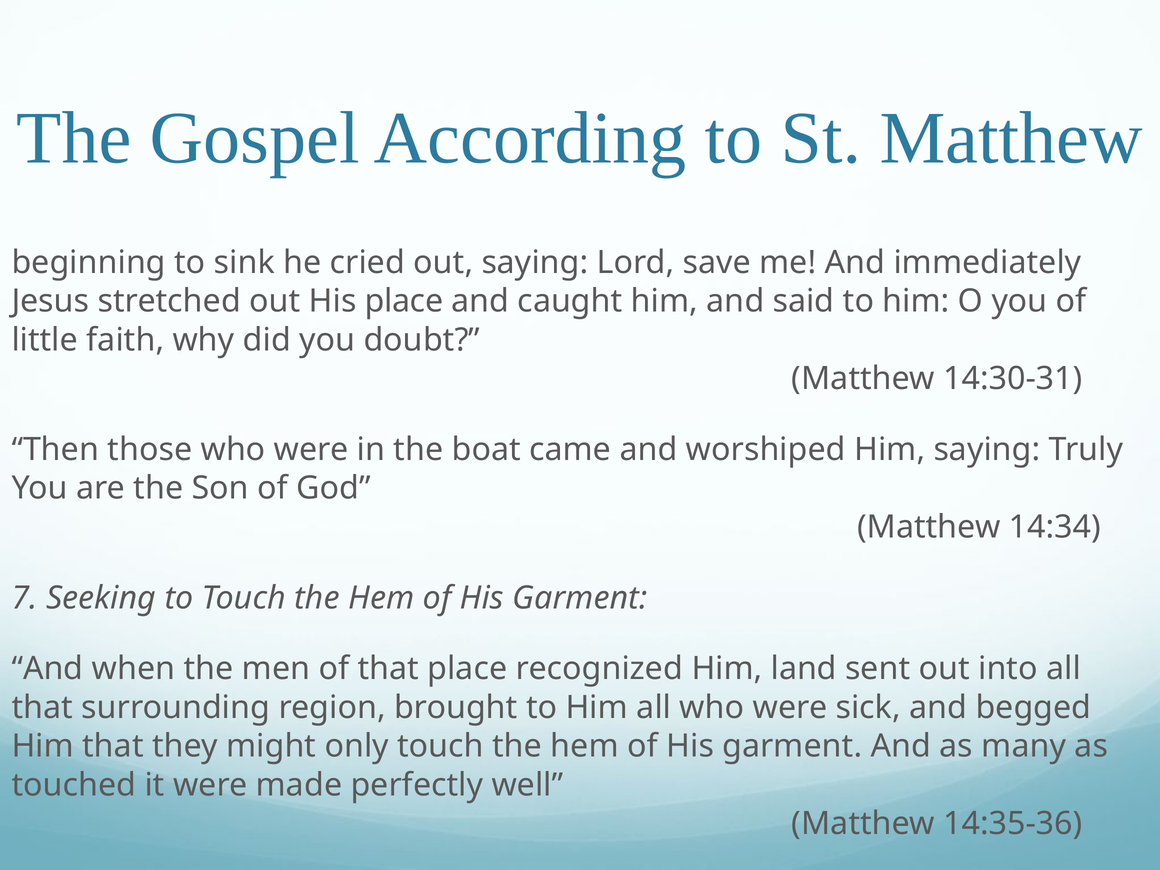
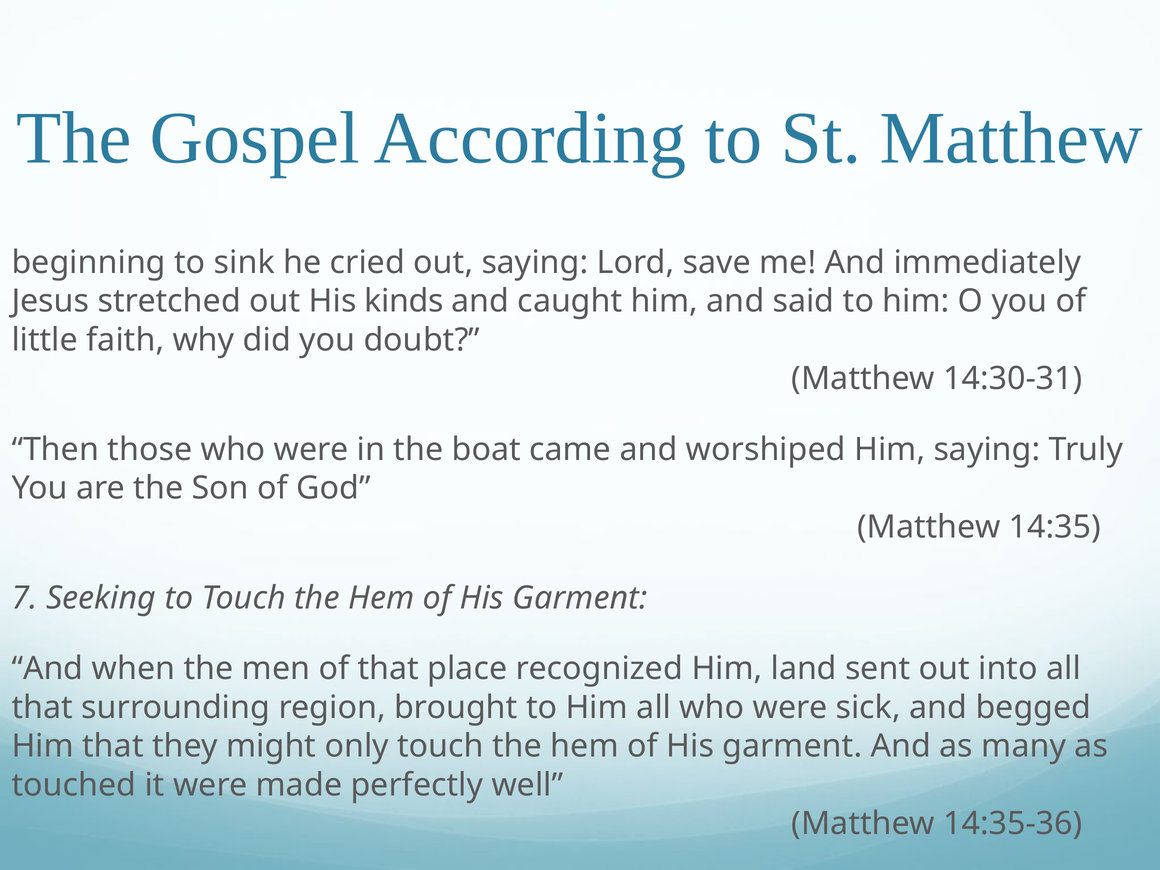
His place: place -> kinds (404, 301)
14:34: 14:34 -> 14:35 (1055, 527)
